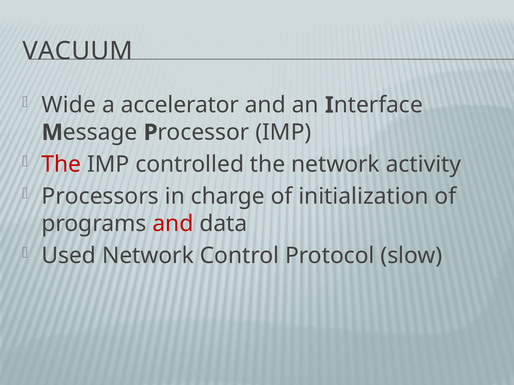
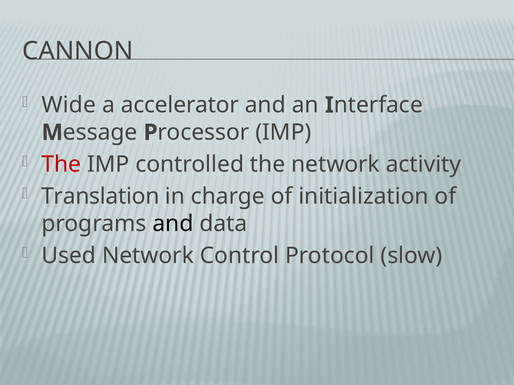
VACUUM: VACUUM -> CANNON (78, 51)
Processors: Processors -> Translation (100, 197)
and colour: red -> black (173, 224)
